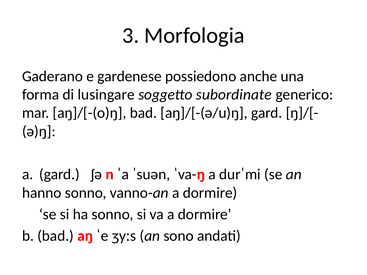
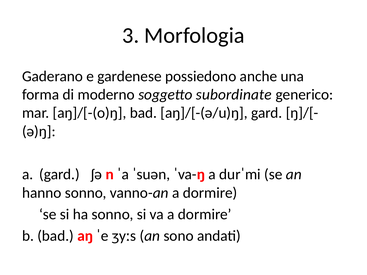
lusingare: lusingare -> moderno (106, 95)
